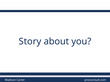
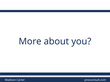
Story: Story -> More (30, 42)
